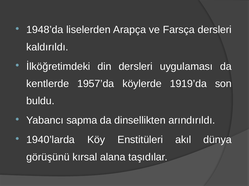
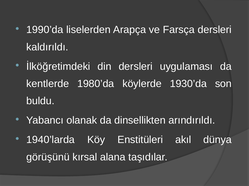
1948’da: 1948’da -> 1990’da (45, 30)
1957’da: 1957’da -> 1980’da (96, 84)
1919’da: 1919’da -> 1930’da (188, 84)
sapma: sapma -> olanak (82, 121)
